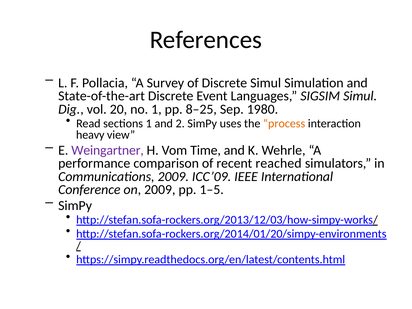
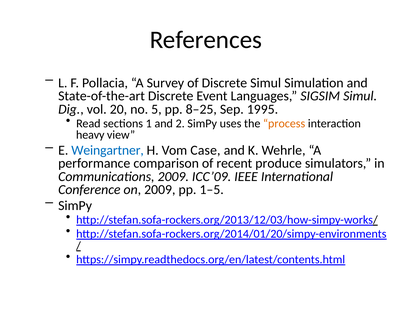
no 1: 1 -> 5 (156, 109)
1980: 1980 -> 1995 (263, 109)
Weingartner colour: purple -> blue (108, 150)
Time: Time -> Case (205, 150)
reached: reached -> produce (279, 163)
